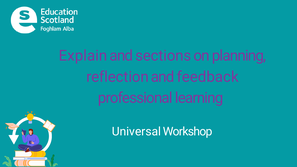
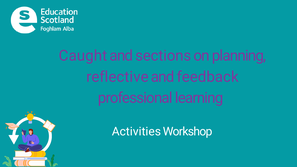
Explain: Explain -> Caught (83, 56)
reflection: reflection -> reflective (117, 77)
Universal: Universal -> Activities (136, 132)
